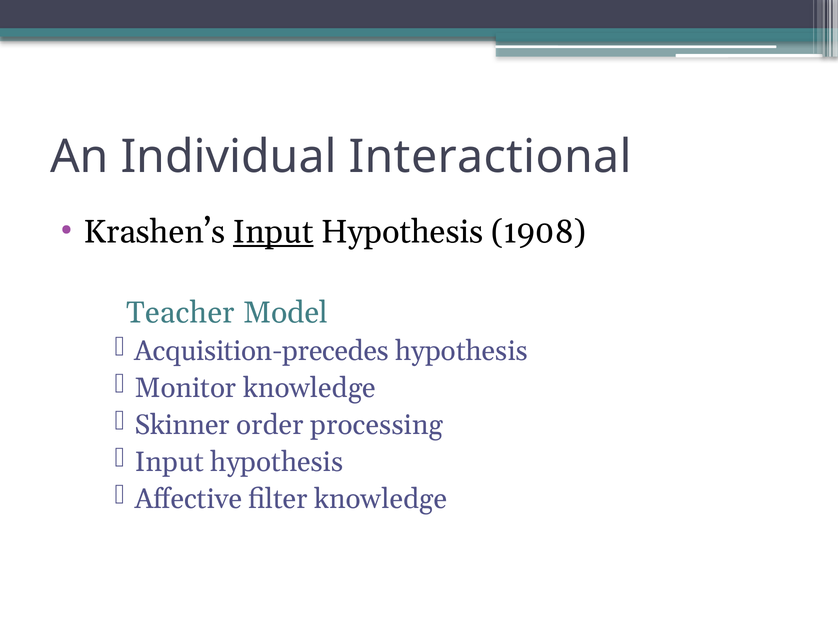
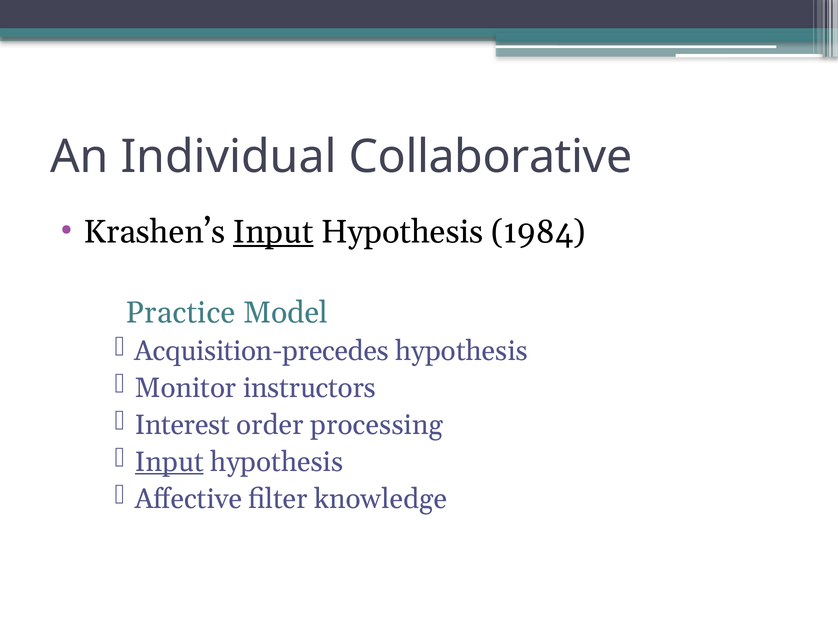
Interactional: Interactional -> Collaborative (491, 157)
1908: 1908 -> 1984 (538, 232)
Teacher: Teacher -> Practice (180, 313)
Monitor knowledge: knowledge -> instructors (310, 388)
Skinner: Skinner -> Interest (182, 425)
Input underline: none -> present (169, 462)
